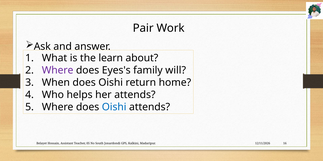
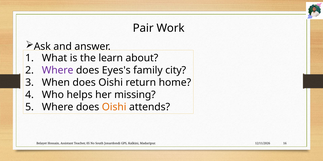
will: will -> city (176, 70)
her attends: attends -> missing (135, 95)
Oishi colour: blue -> orange (114, 107)
